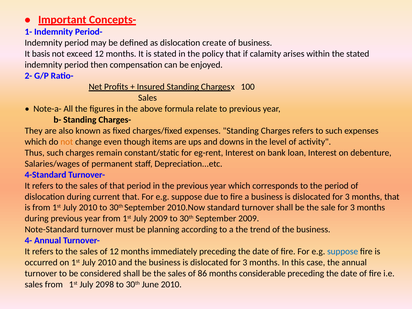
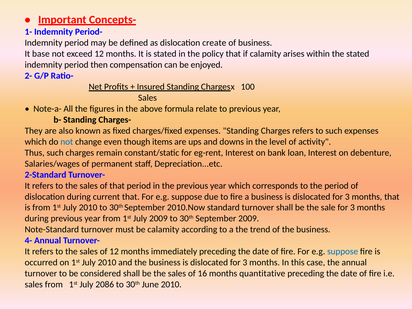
basis: basis -> base (41, 54)
not colour: orange -> blue (67, 142)
4-Standard: 4-Standard -> 2-Standard (46, 175)
be planning: planning -> calamity (163, 230)
86: 86 -> 16 (202, 274)
considerable: considerable -> quantitative (262, 274)
2098: 2098 -> 2086 (105, 285)
